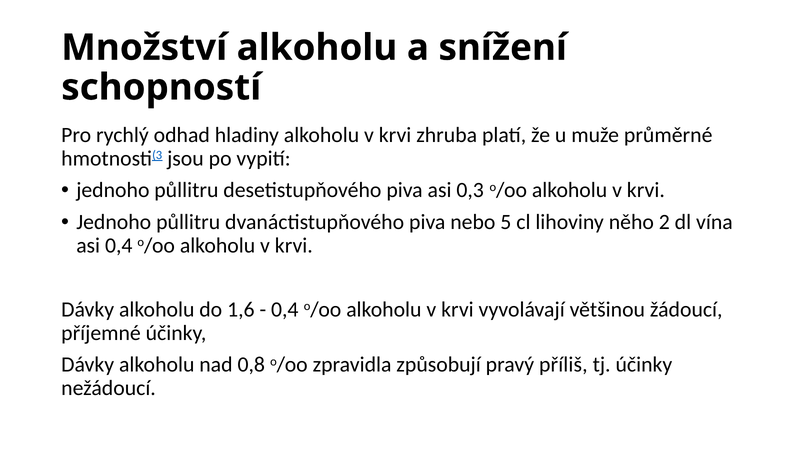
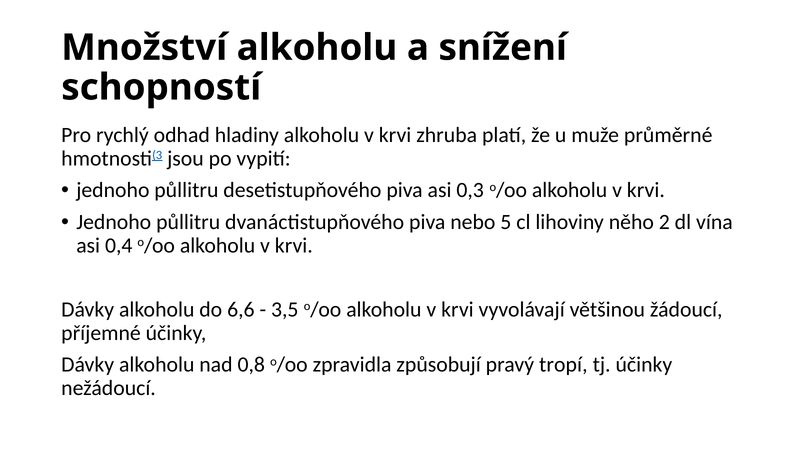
1,6: 1,6 -> 6,6 (241, 309)
0,4: 0,4 -> 3,5 (285, 309)
příliš: příliš -> tropí (563, 364)
